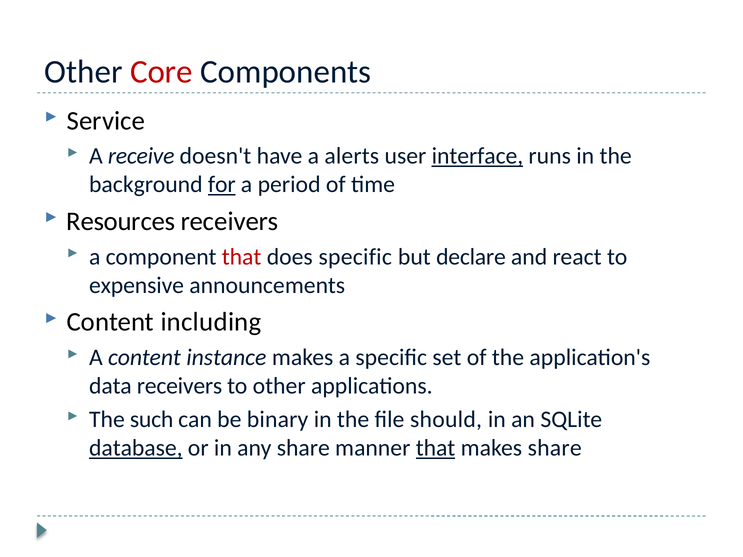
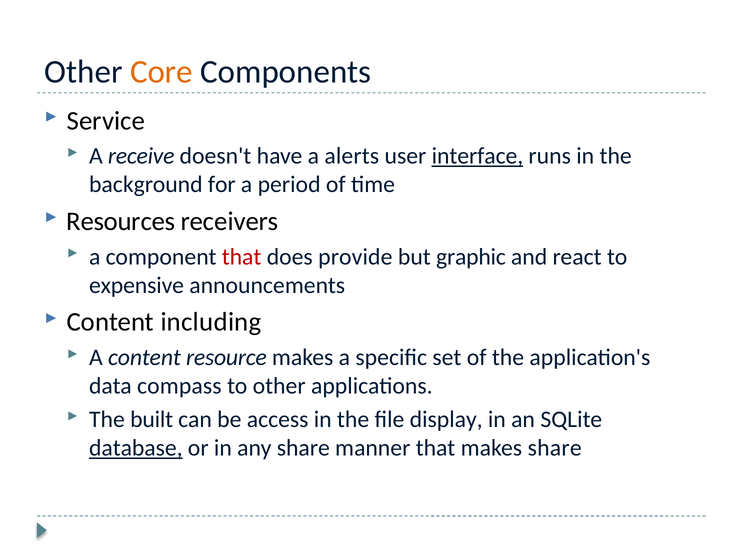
Core colour: red -> orange (161, 72)
for underline: present -> none (222, 185)
does specific: specific -> provide (355, 257)
declare: declare -> graphic (471, 257)
instance: instance -> resource (226, 358)
data receivers: receivers -> compass (179, 386)
such: such -> built (152, 420)
binary: binary -> access (278, 420)
should: should -> display (446, 420)
that underline: present -> none (436, 448)
